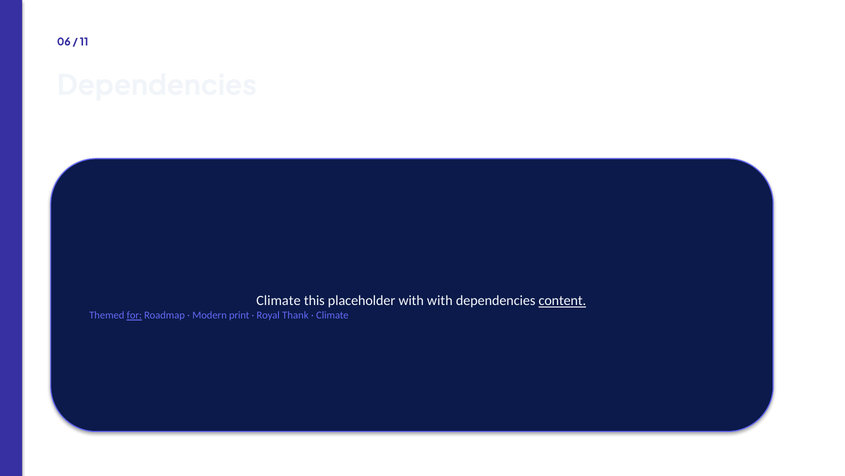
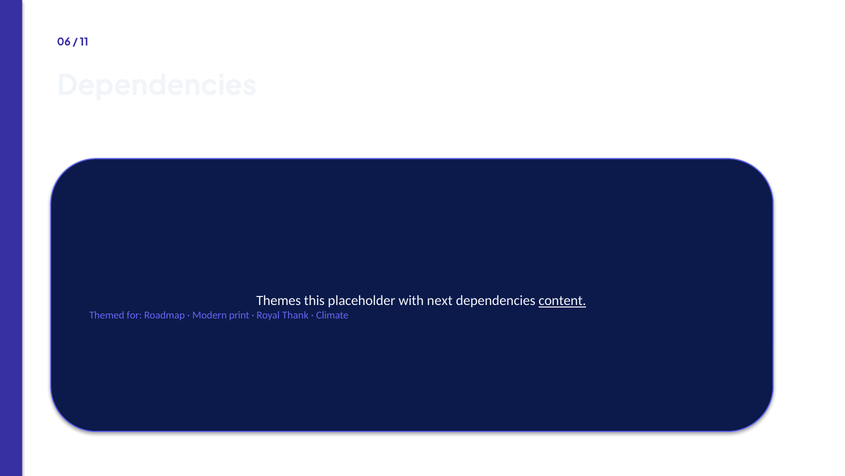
Climate: Climate -> Themes (279, 300)
with with: with -> next (440, 300)
for underline: present -> none (134, 315)
